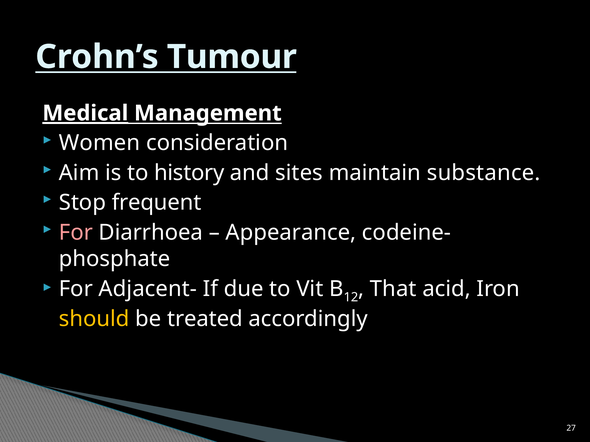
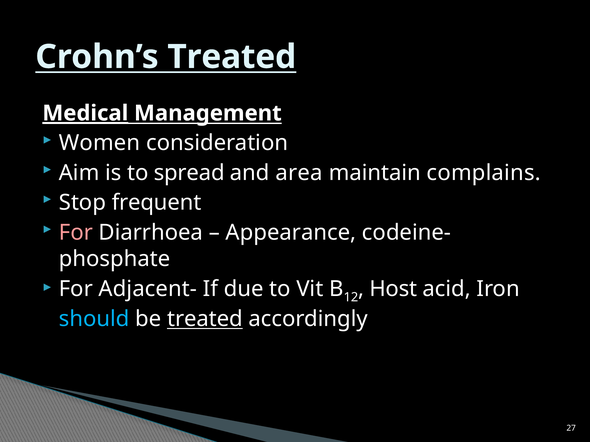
Crohn’s Tumour: Tumour -> Treated (232, 57)
history: history -> spread (189, 173)
sites: sites -> area (299, 173)
substance: substance -> complains (484, 173)
That: That -> Host (393, 289)
should colour: yellow -> light blue (94, 319)
treated underline: none -> present (205, 319)
